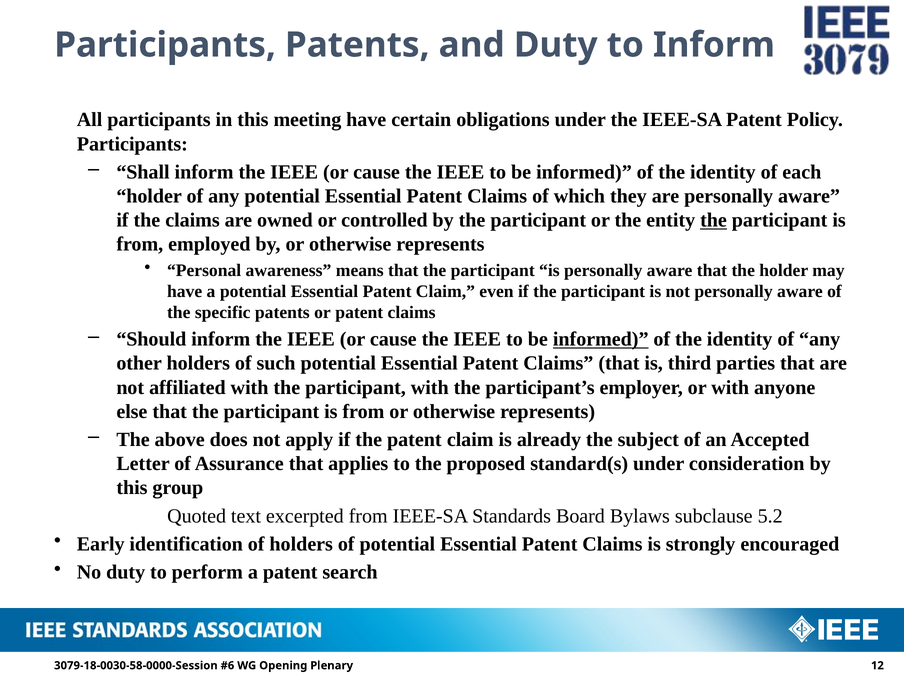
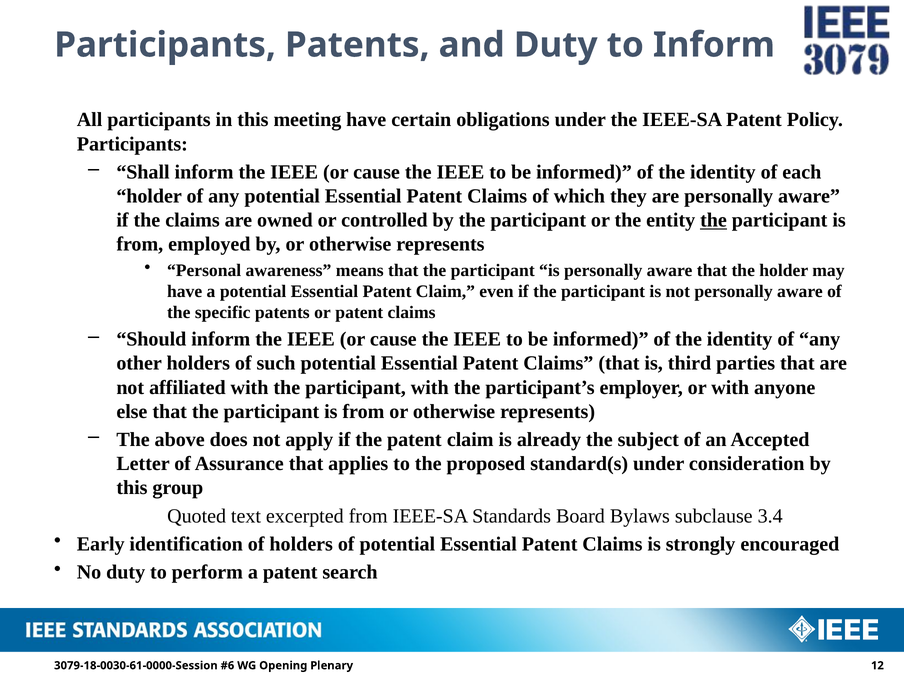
informed underline: present -> none (601, 339)
5.2: 5.2 -> 3.4 (770, 516)
3079-18-0030-58-0000-Session: 3079-18-0030-58-0000-Session -> 3079-18-0030-61-0000-Session (136, 666)
